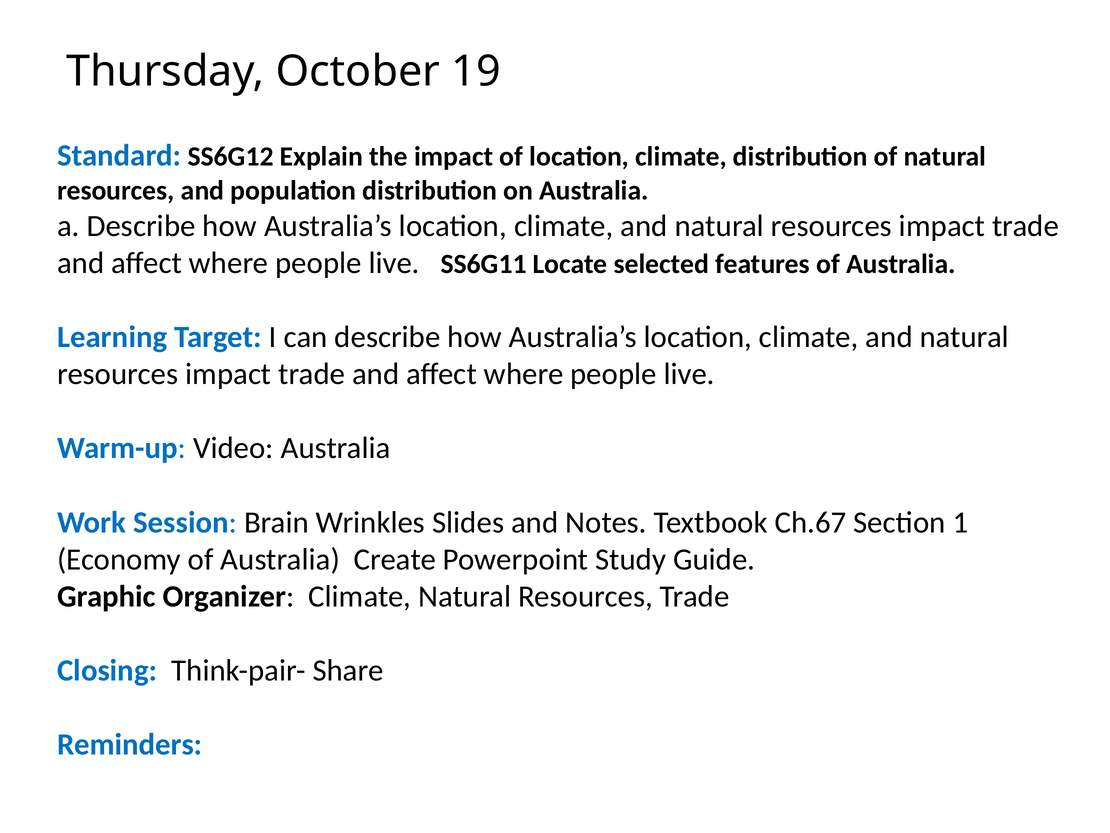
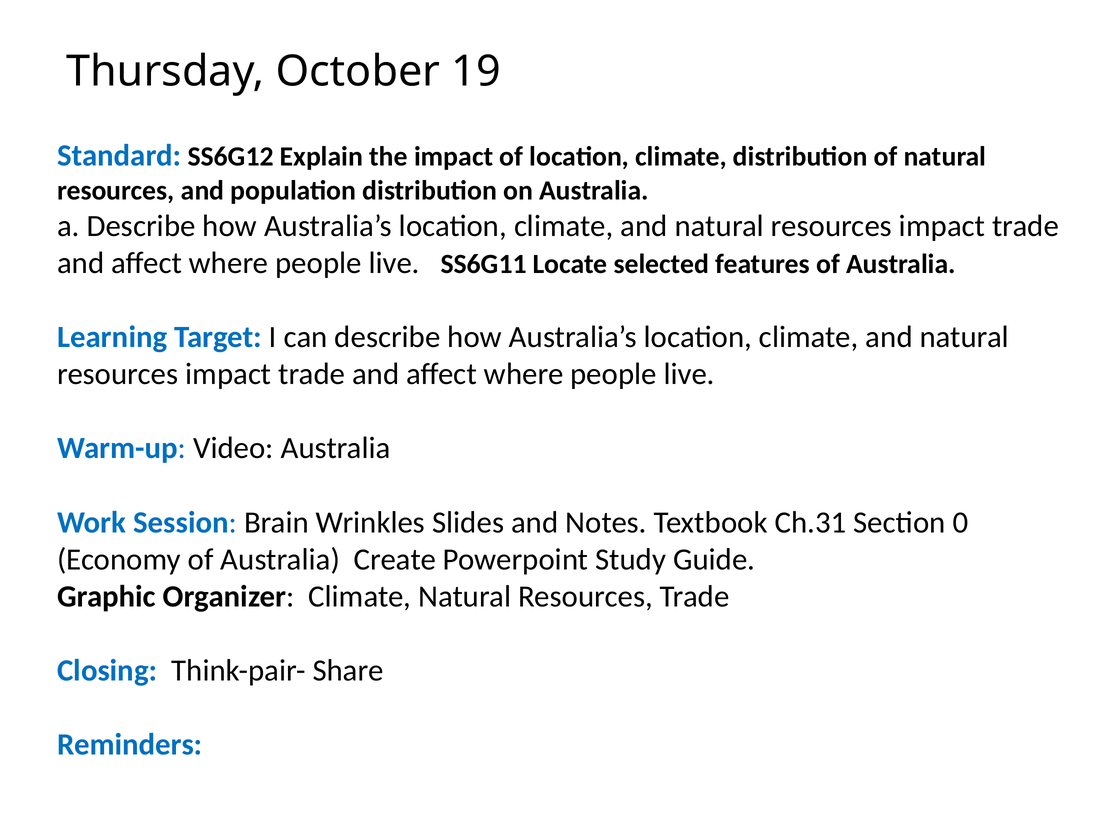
Ch.67: Ch.67 -> Ch.31 (810, 522)
1: 1 -> 0 (960, 522)
